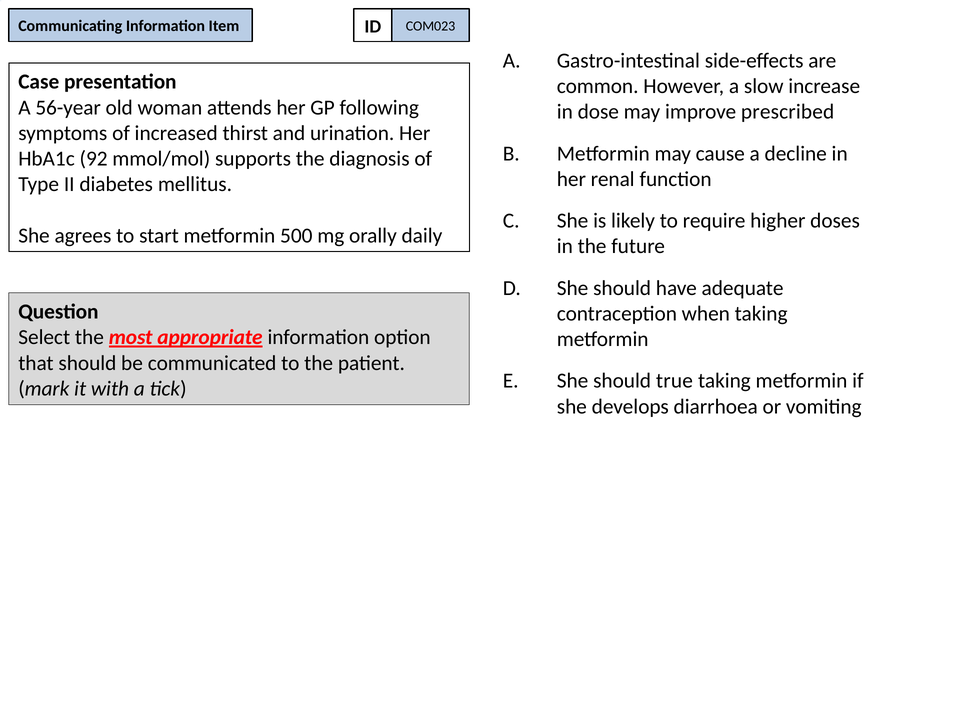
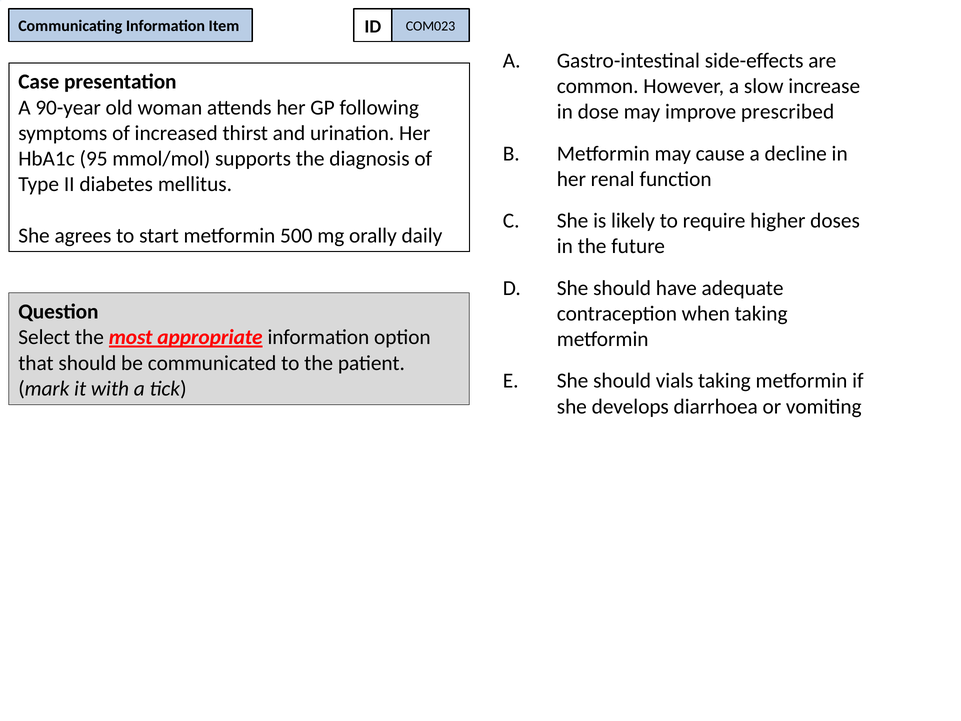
56-year: 56-year -> 90-year (68, 108)
92: 92 -> 95 (94, 159)
true: true -> vials (675, 381)
